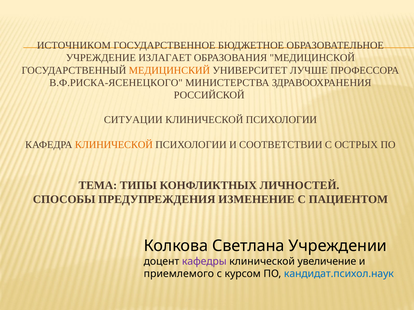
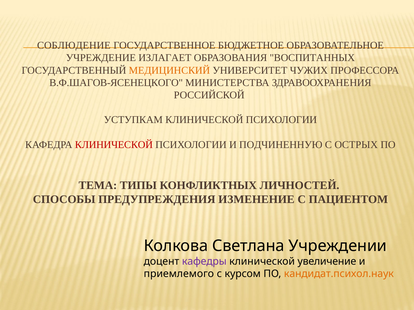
ИСТОЧНИКОМ: ИСТОЧНИКОМ -> СОБЛЮДЕНИЕ (74, 46)
МЕДИЦИНСКОЙ: МЕДИЦИНСКОЙ -> ВОСПИТАННЫХ (312, 58)
ЛУЧШЕ: ЛУЧШЕ -> ЧУЖИХ (309, 70)
В.Ф.РИСКА-ЯСЕНЕЦКОГО: В.Ф.РИСКА-ЯСЕНЕЦКОГО -> В.Ф.ШАГОВ-ЯСЕНЕЦКОГО (116, 83)
СИТУАЦИИ: СИТУАЦИИ -> УСТУПКАМ (133, 120)
КЛИНИЧЕСКОЙ colour: orange -> red (114, 145)
СООТВЕТСТВИИ: СООТВЕТСТВИИ -> ПОДЧИНЕННУЮ (281, 145)
кандидат.психол.наук colour: blue -> orange (339, 274)
